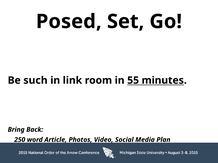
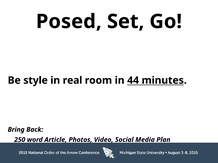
such: such -> style (36, 81)
link: link -> real (72, 81)
55: 55 -> 44 (133, 81)
